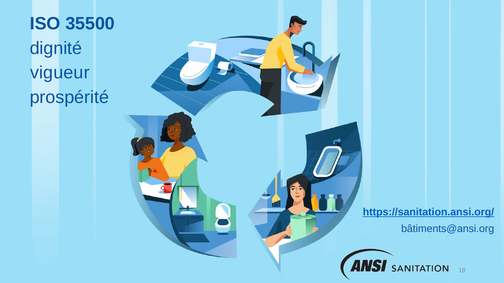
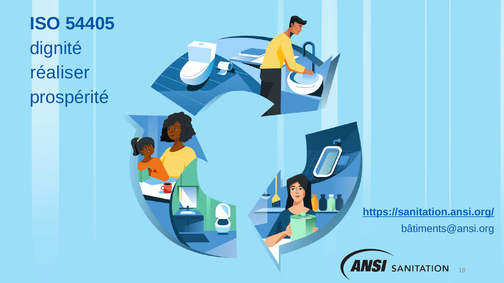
35500: 35500 -> 54405 (90, 24)
vigueur: vigueur -> réaliser (60, 73)
